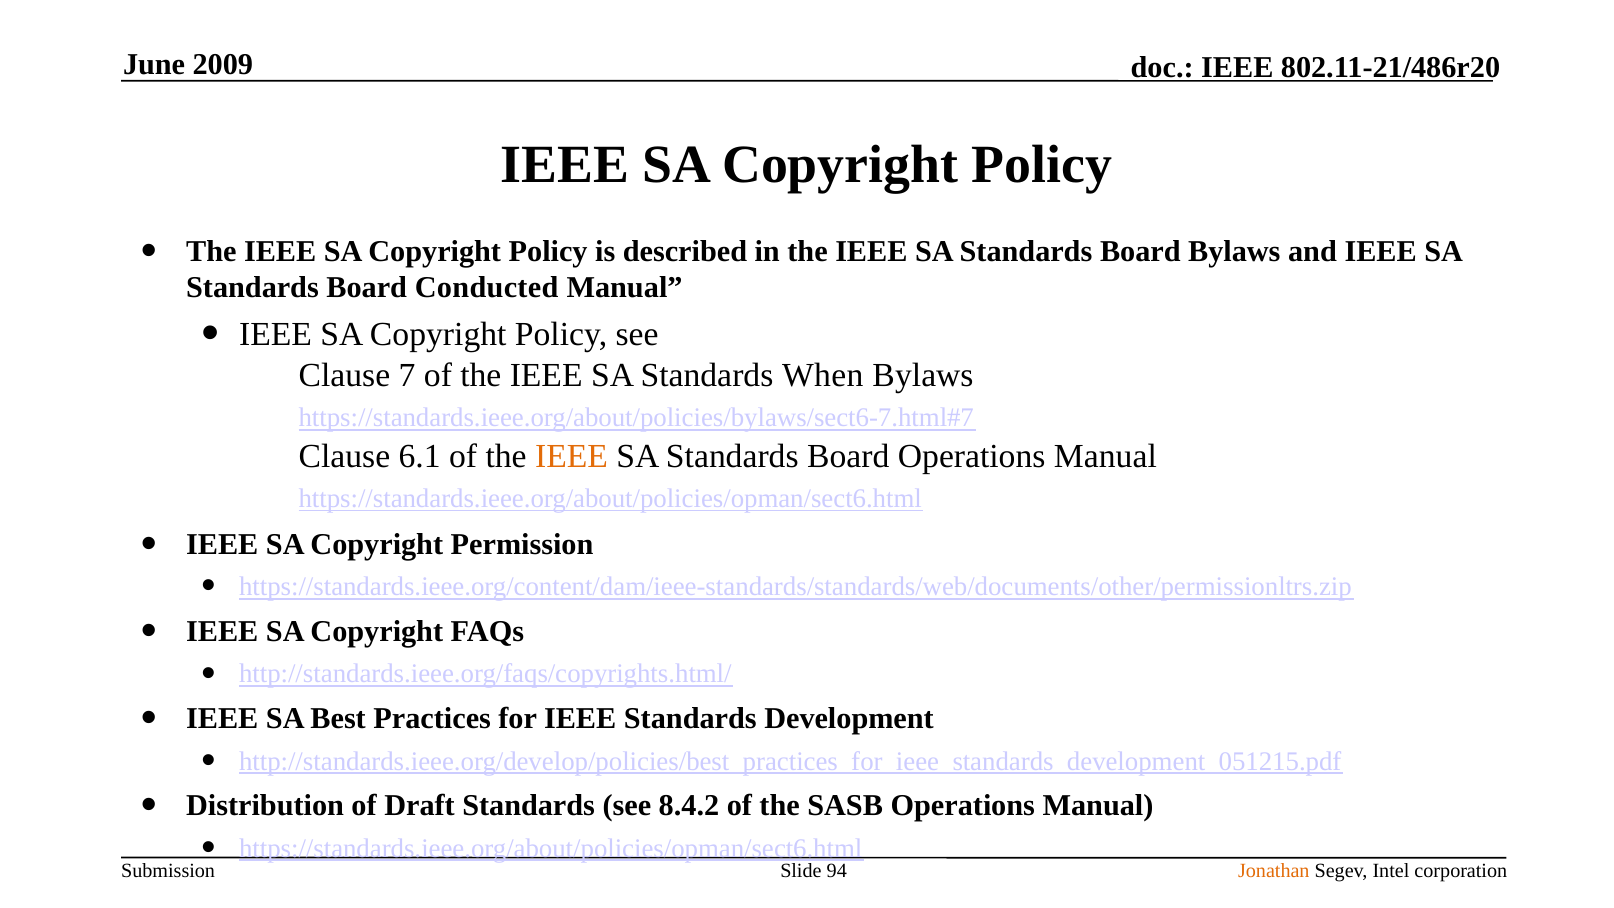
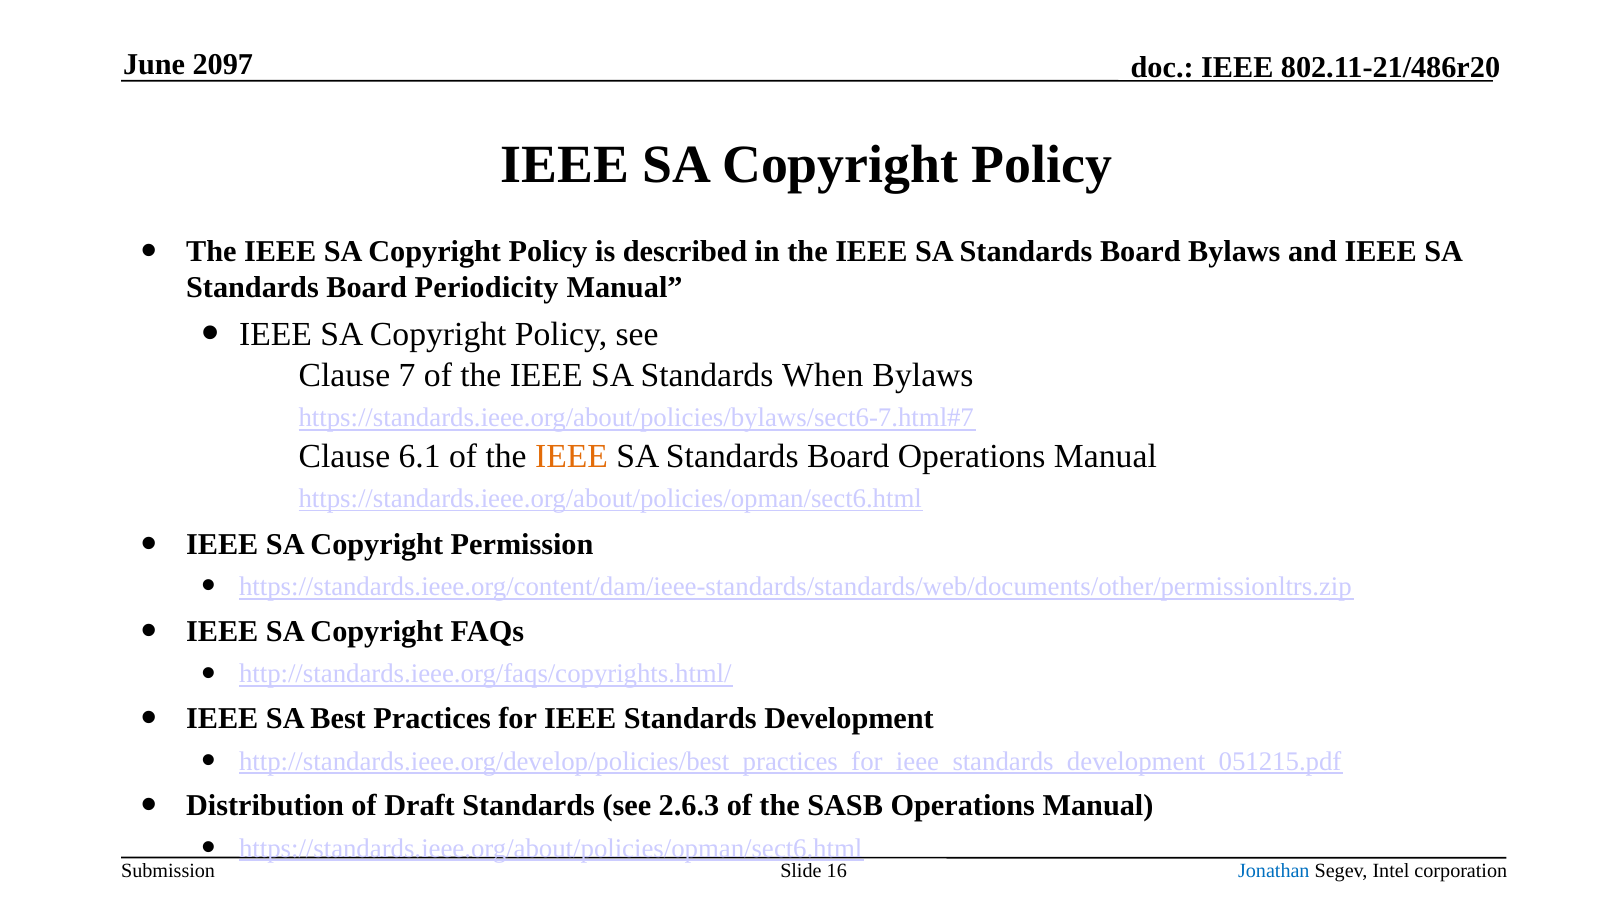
2009: 2009 -> 2097 (223, 64)
Conducted: Conducted -> Periodicity (487, 288)
8.4.2: 8.4.2 -> 2.6.3 (689, 806)
94: 94 -> 16 (837, 871)
Jonathan colour: orange -> blue (1274, 871)
